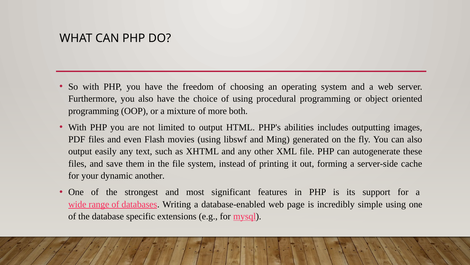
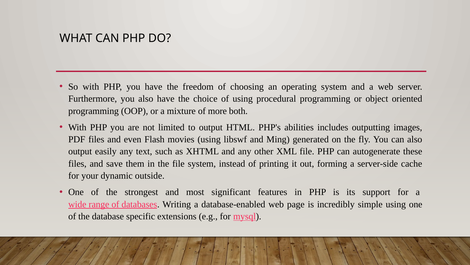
another: another -> outside (150, 175)
